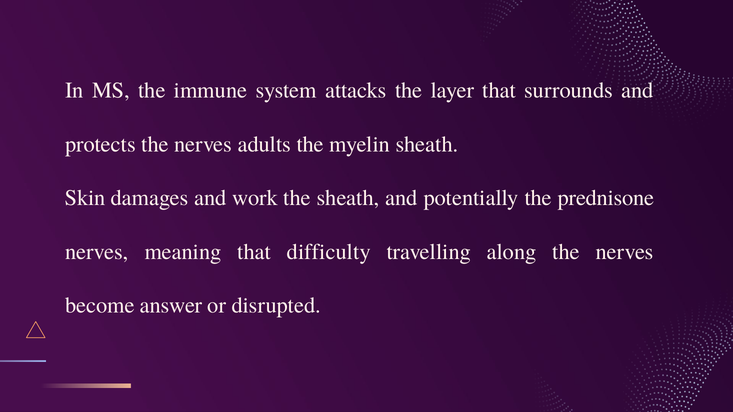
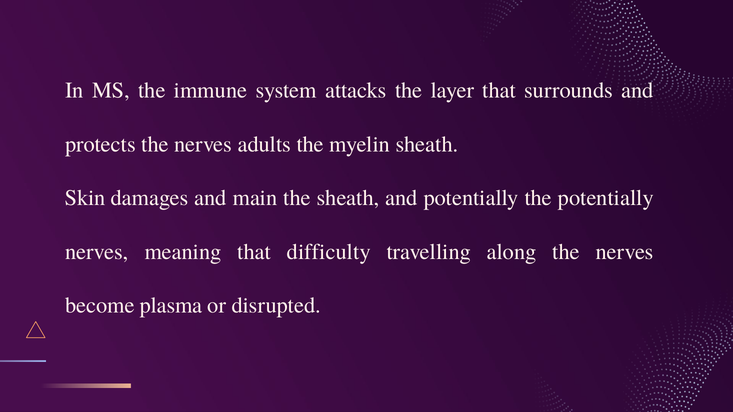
work: work -> main (255, 198)
the prednisone: prednisone -> potentially (606, 198)
answer: answer -> plasma (171, 306)
